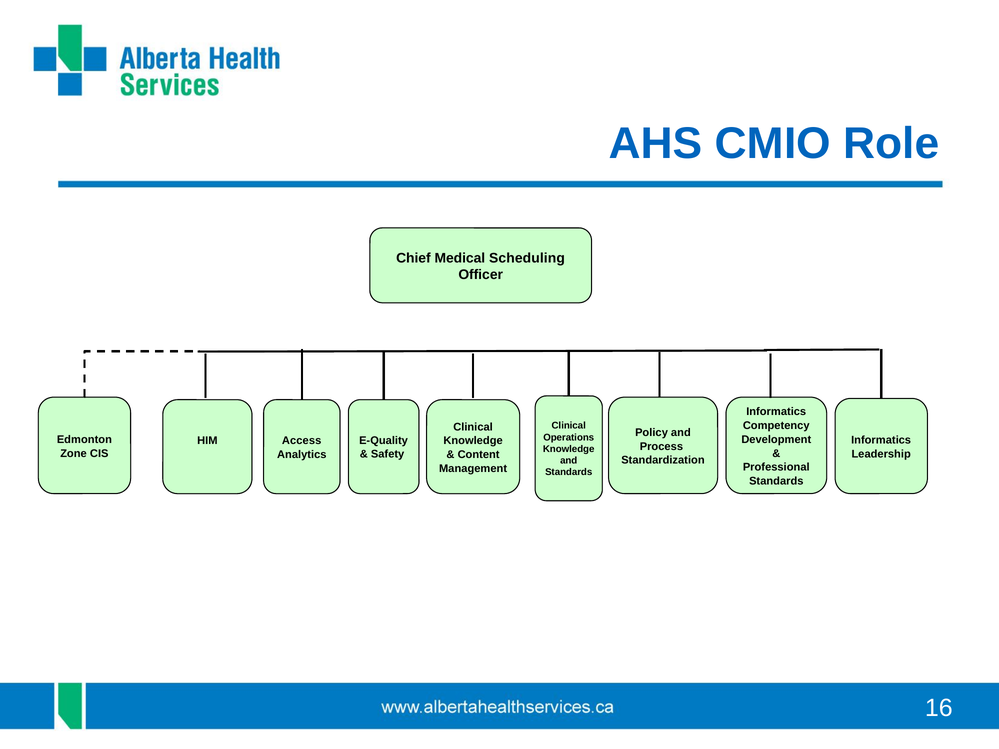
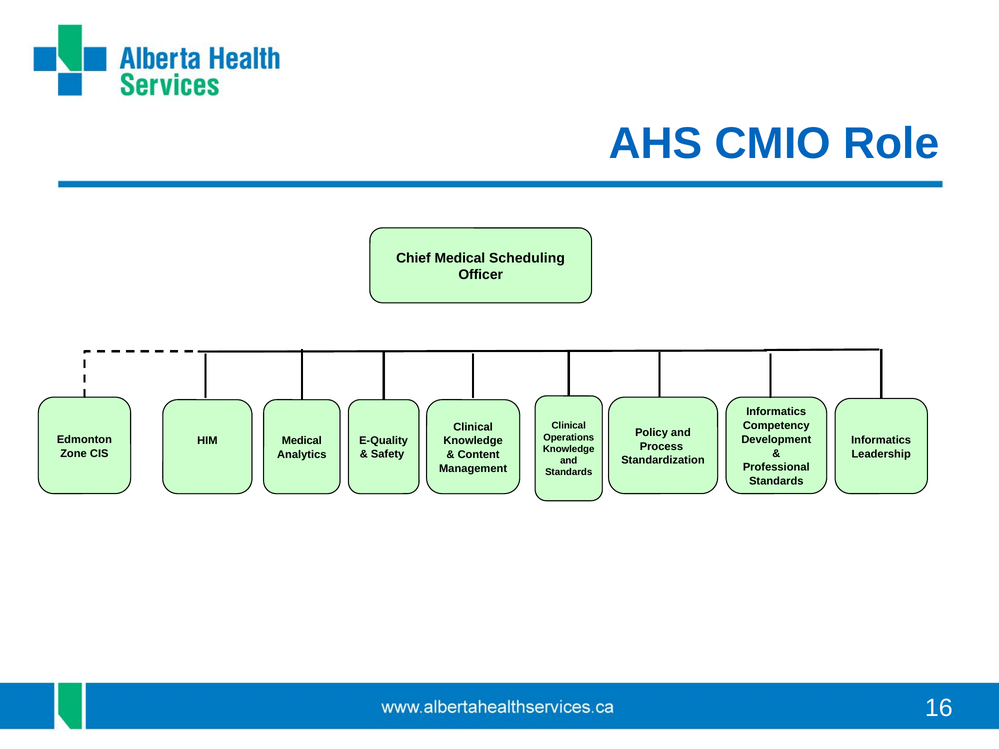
Access: Access -> Medical (302, 441)
